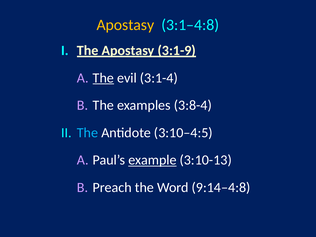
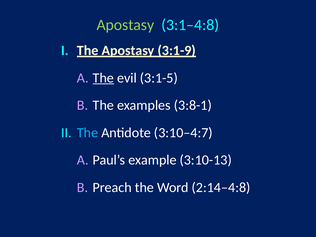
Apostasy colour: yellow -> light green (125, 25)
3:1-4: 3:1-4 -> 3:1-5 (159, 78)
3:8-4: 3:8-4 -> 3:8-1 (193, 105)
3:10‒4:5: 3:10‒4:5 -> 3:10‒4:7 (183, 133)
example underline: present -> none (152, 160)
9:14‒4:8: 9:14‒4:8 -> 2:14‒4:8 (221, 187)
